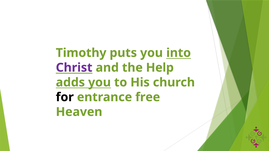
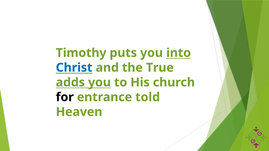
Christ colour: purple -> blue (74, 68)
Help: Help -> True (160, 68)
free: free -> told (148, 97)
